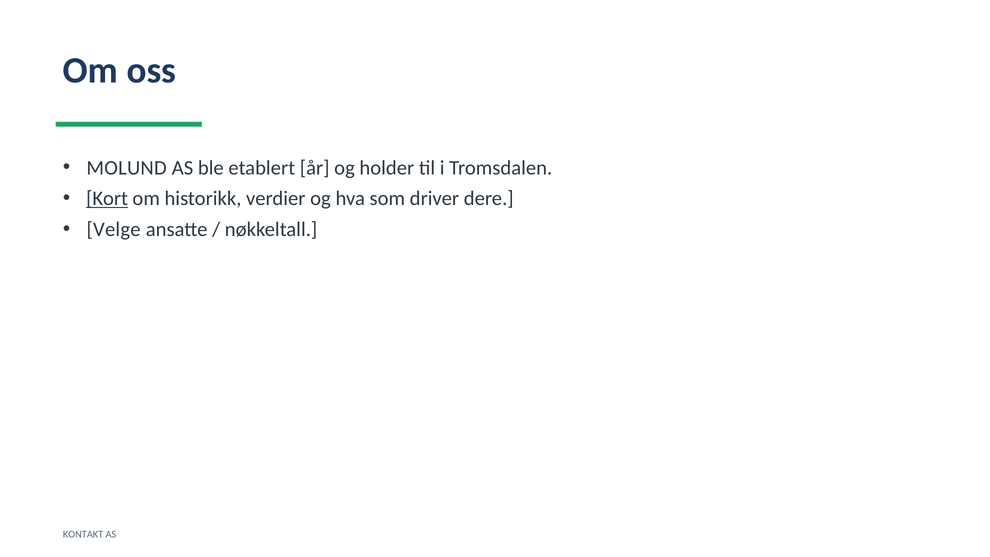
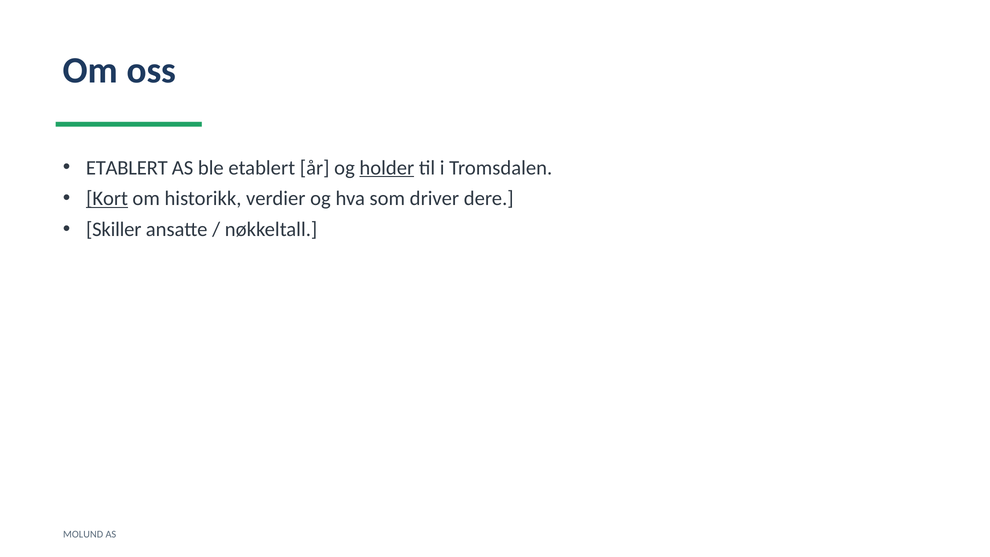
MOLUND: MOLUND -> ETABLERT (127, 168)
holder underline: none -> present (387, 168)
Velge: Velge -> Skiller (114, 230)
KONTAKT: KONTAKT -> MOLUND (83, 534)
